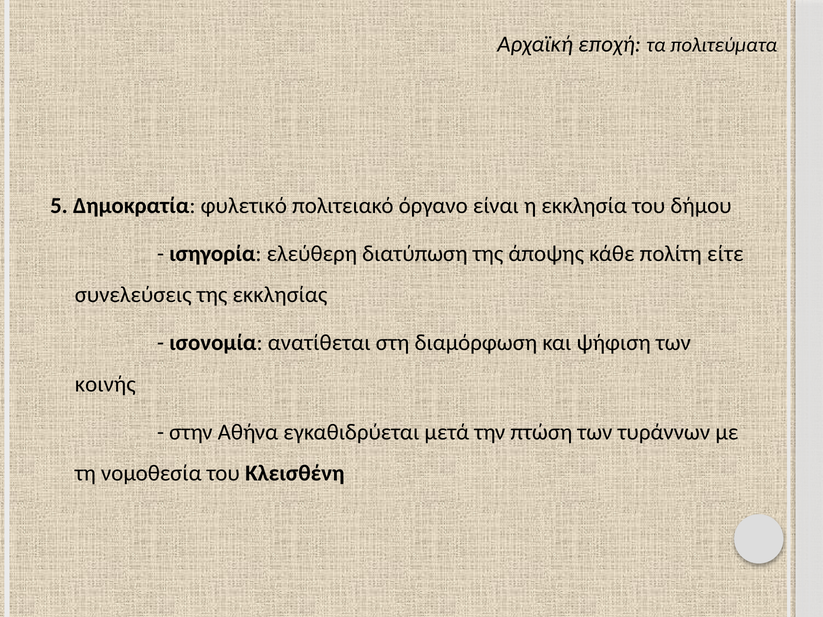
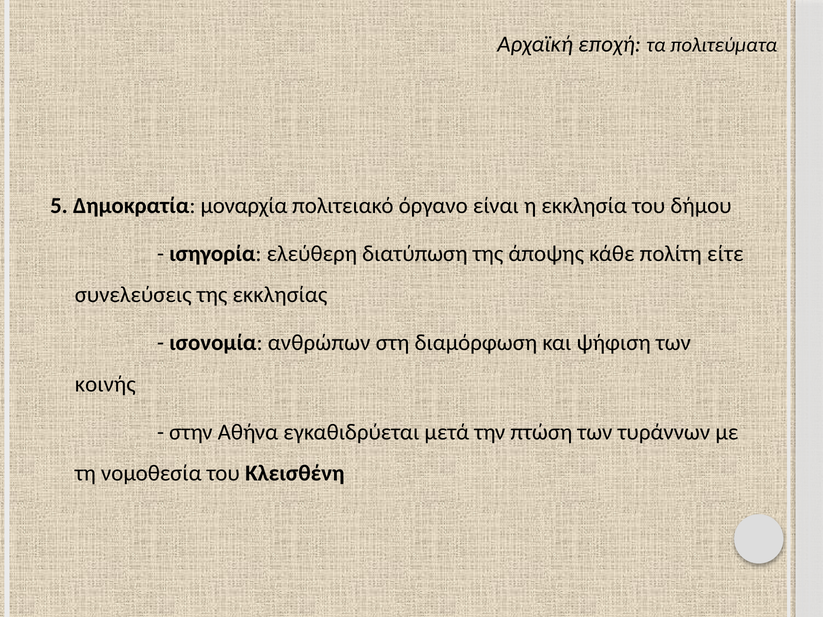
φυλετικό: φυλετικό -> μοναρχία (244, 206)
ανατίθεται: ανατίθεται -> ανθρώπων (319, 343)
